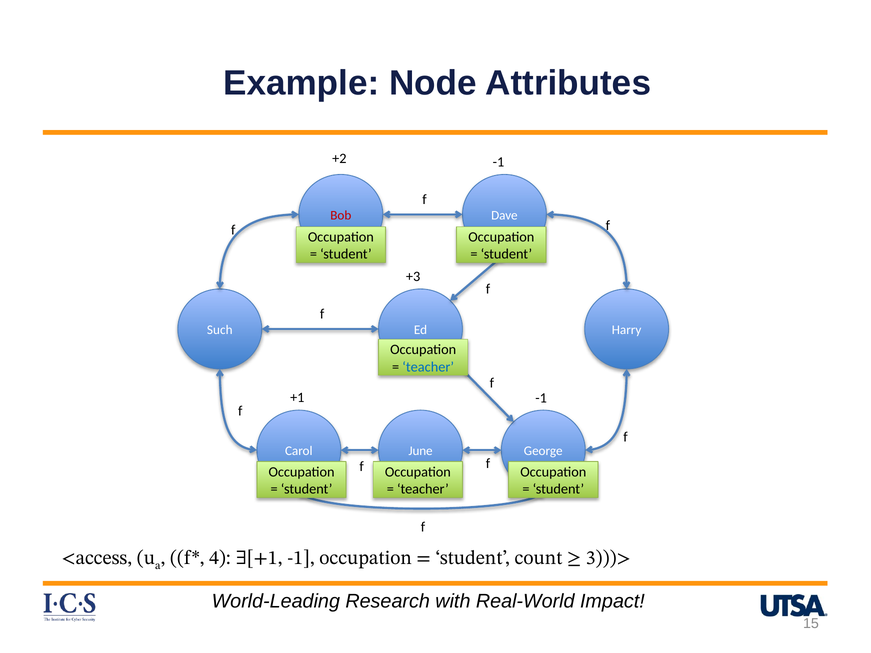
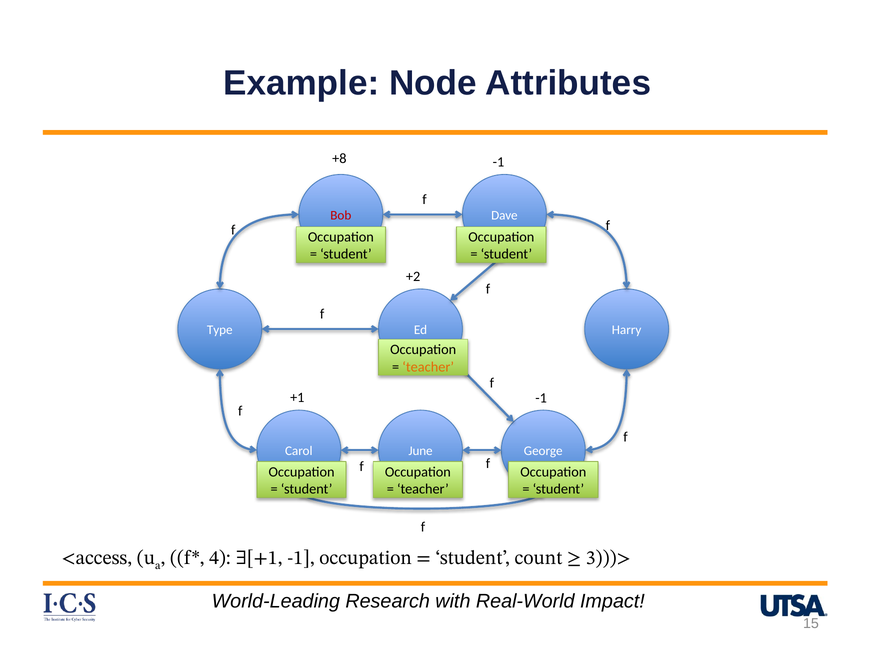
+2: +2 -> +8 (339, 158)
+3: +3 -> +2 (413, 277)
Such: Such -> Type (220, 330)
teacher colour: blue -> orange (428, 367)
